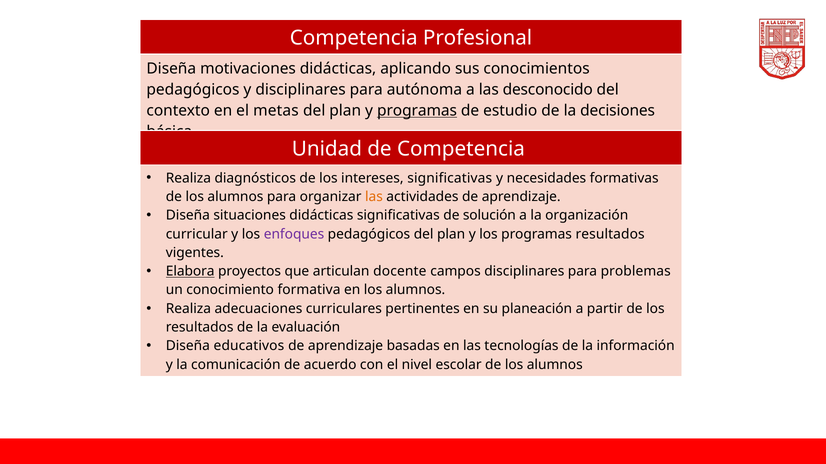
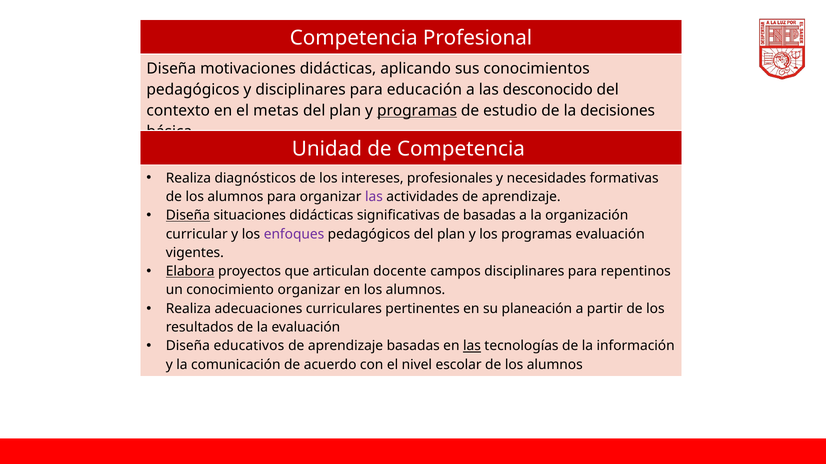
autónoma: autónoma -> educación (424, 90)
intereses significativas: significativas -> profesionales (450, 178)
las colour: orange -> purple (374, 197)
Diseña underline: none -> present (188, 216)
de solución: solución -> basadas (489, 216)
programas resultados: resultados -> evaluación (610, 234)
problemas: problemas -> repentinos (636, 272)
conocimiento formativa: formativa -> organizar (309, 290)
las underline: none -> present (472, 346)
